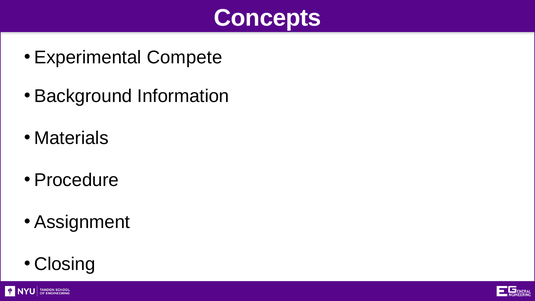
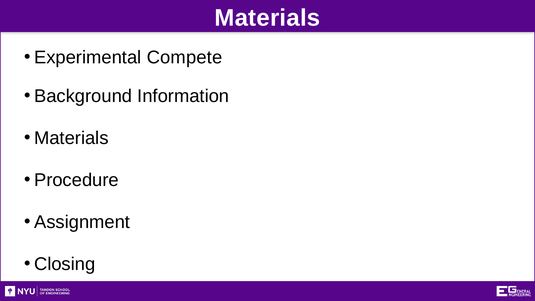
Concepts: Concepts -> Materials (267, 18)
